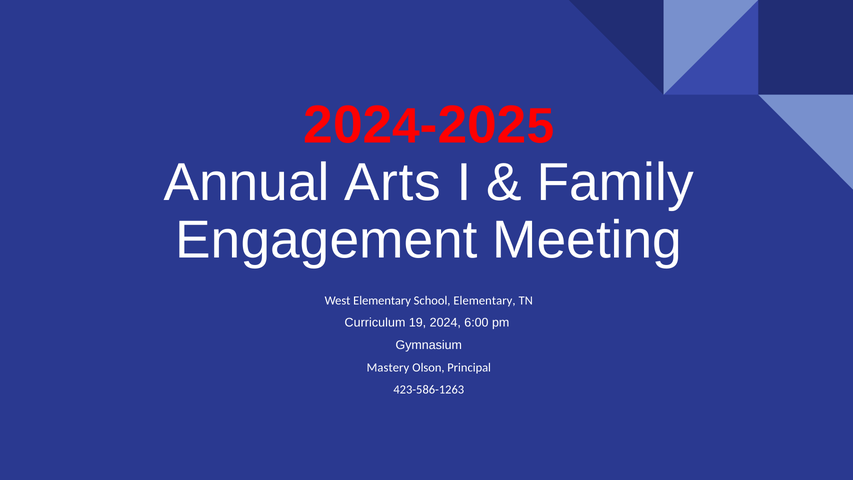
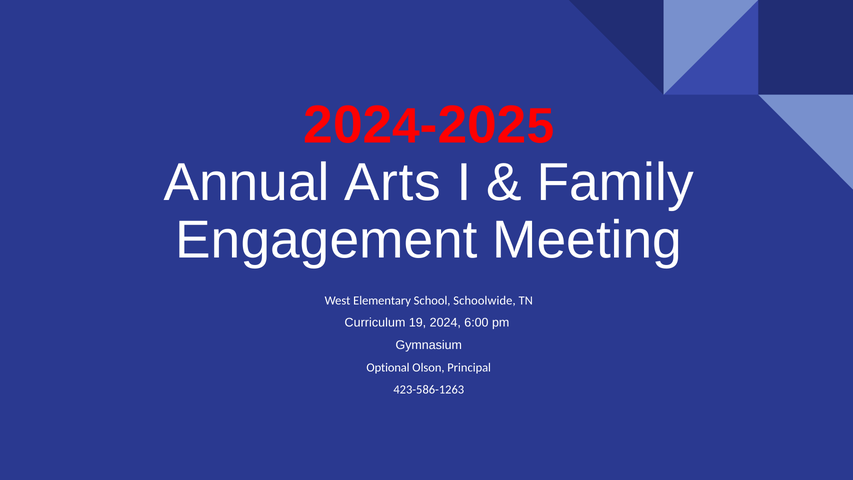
School Elementary: Elementary -> Schoolwide (484, 300)
Mastery: Mastery -> Optional (388, 367)
